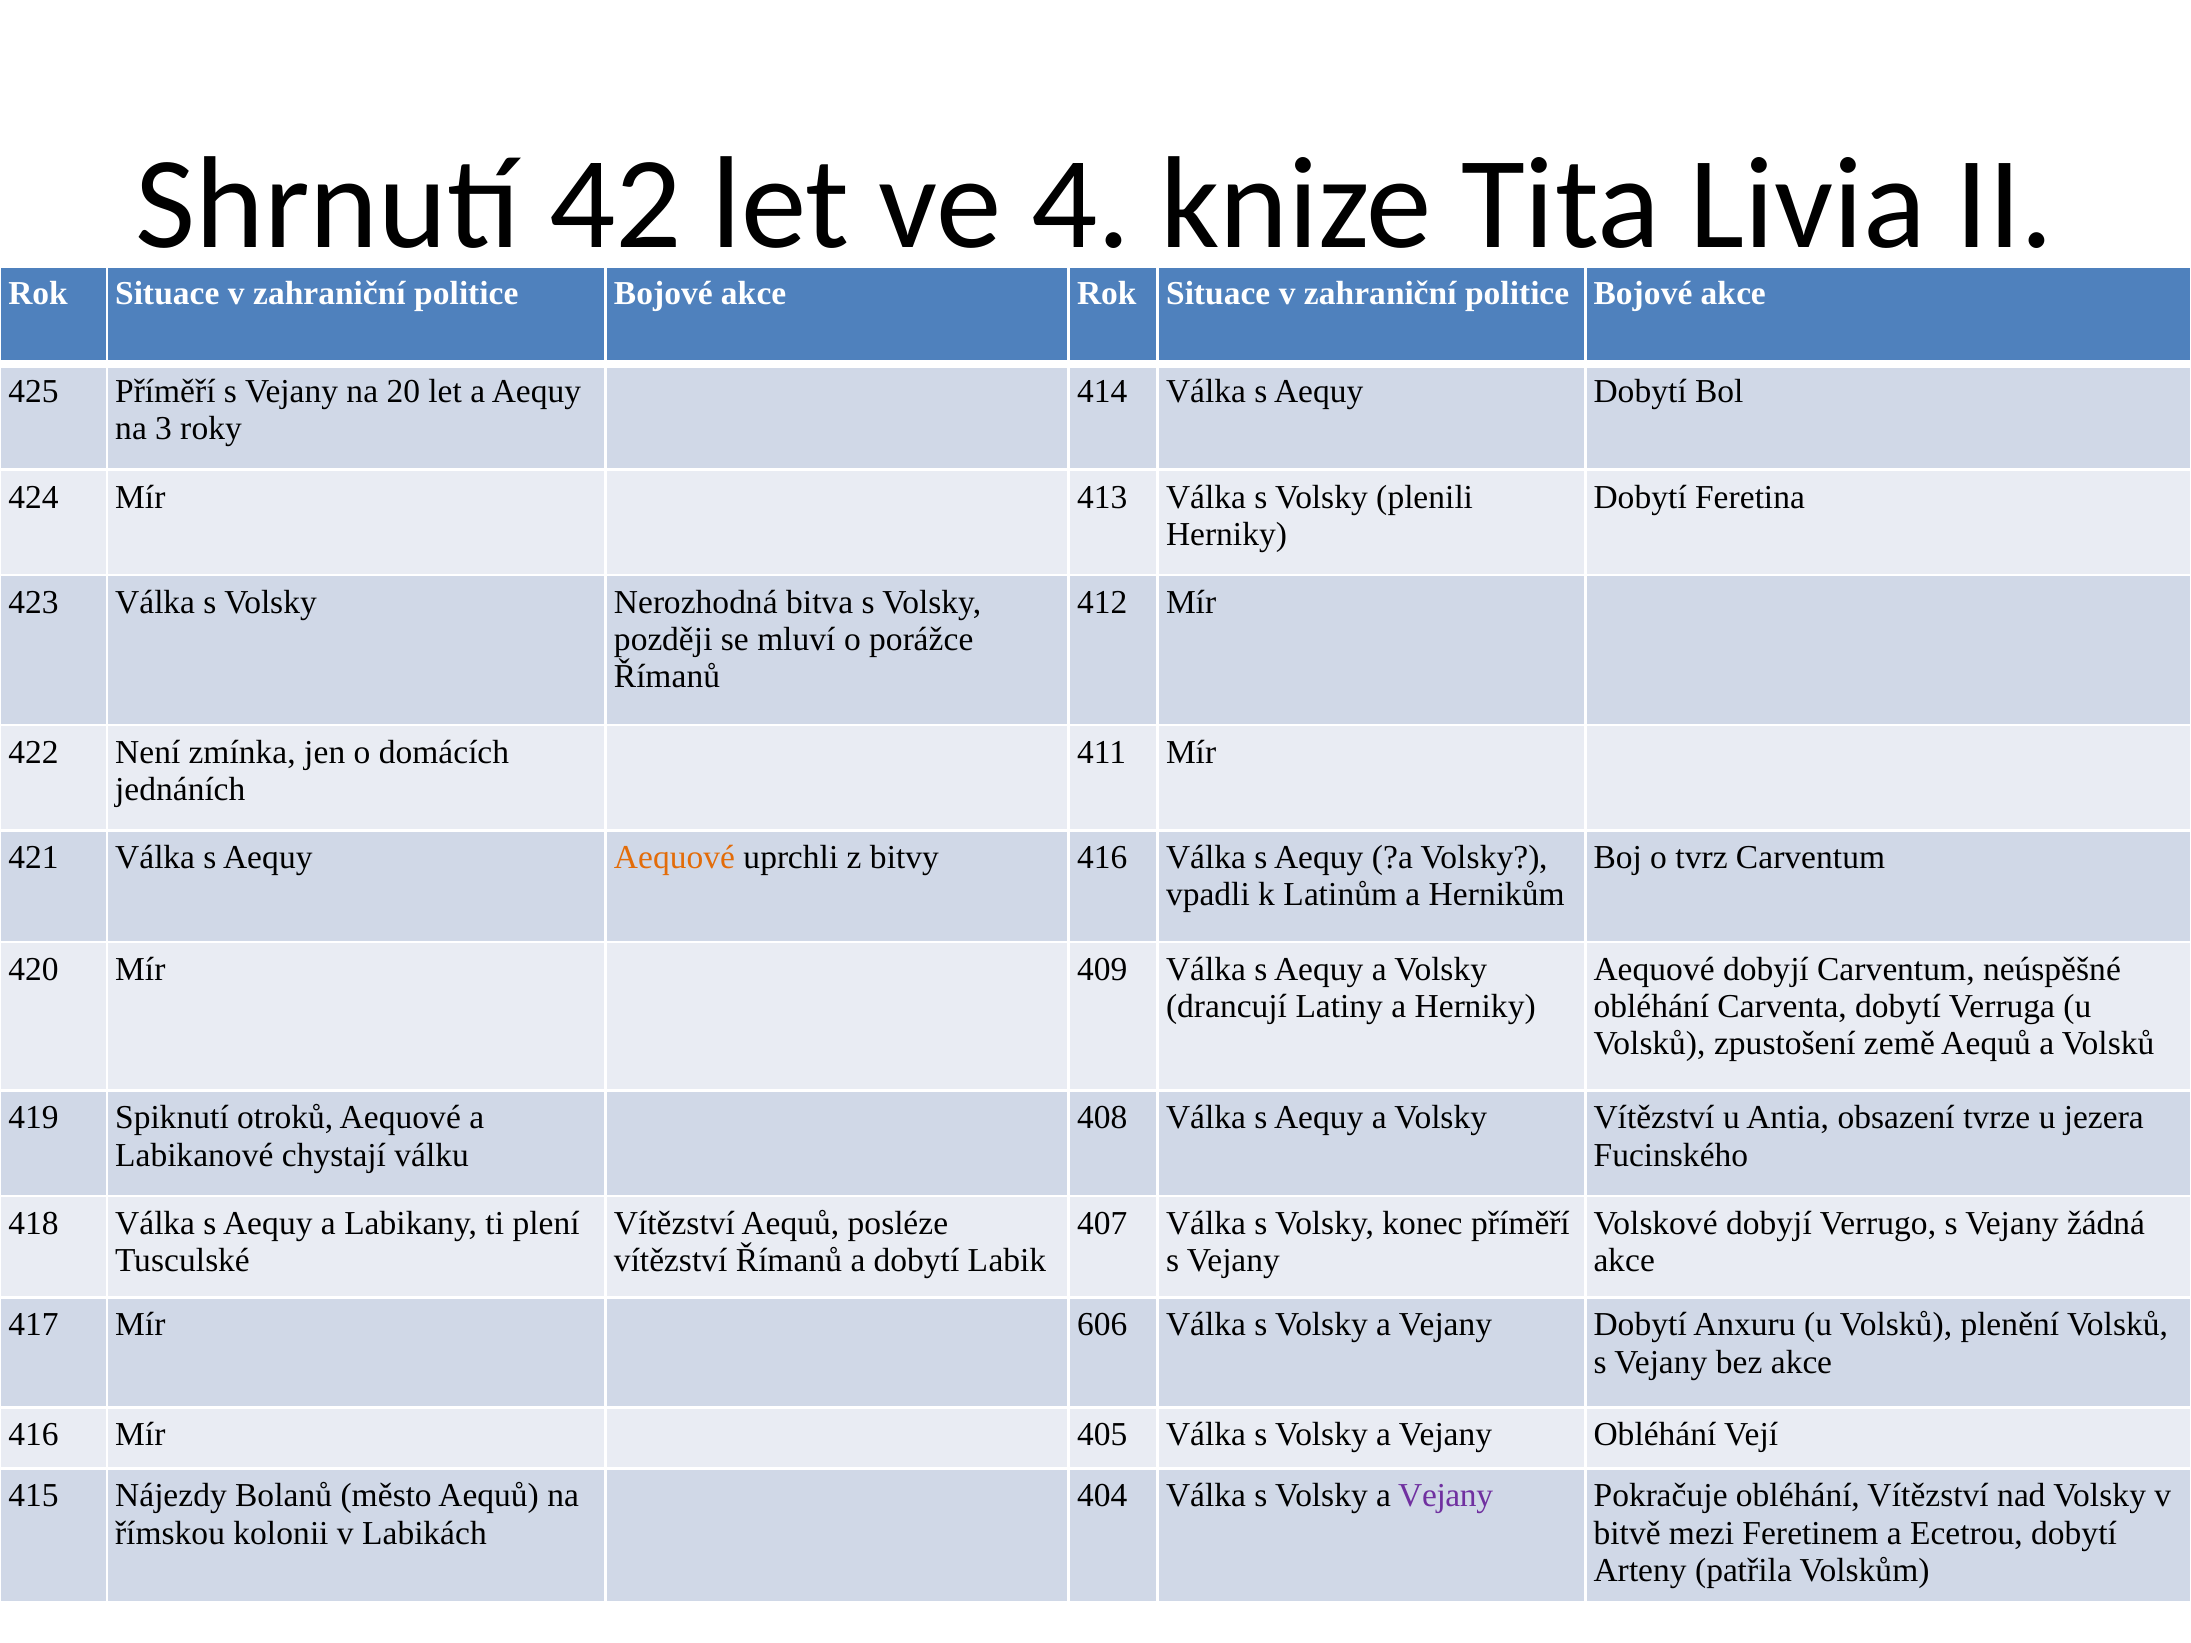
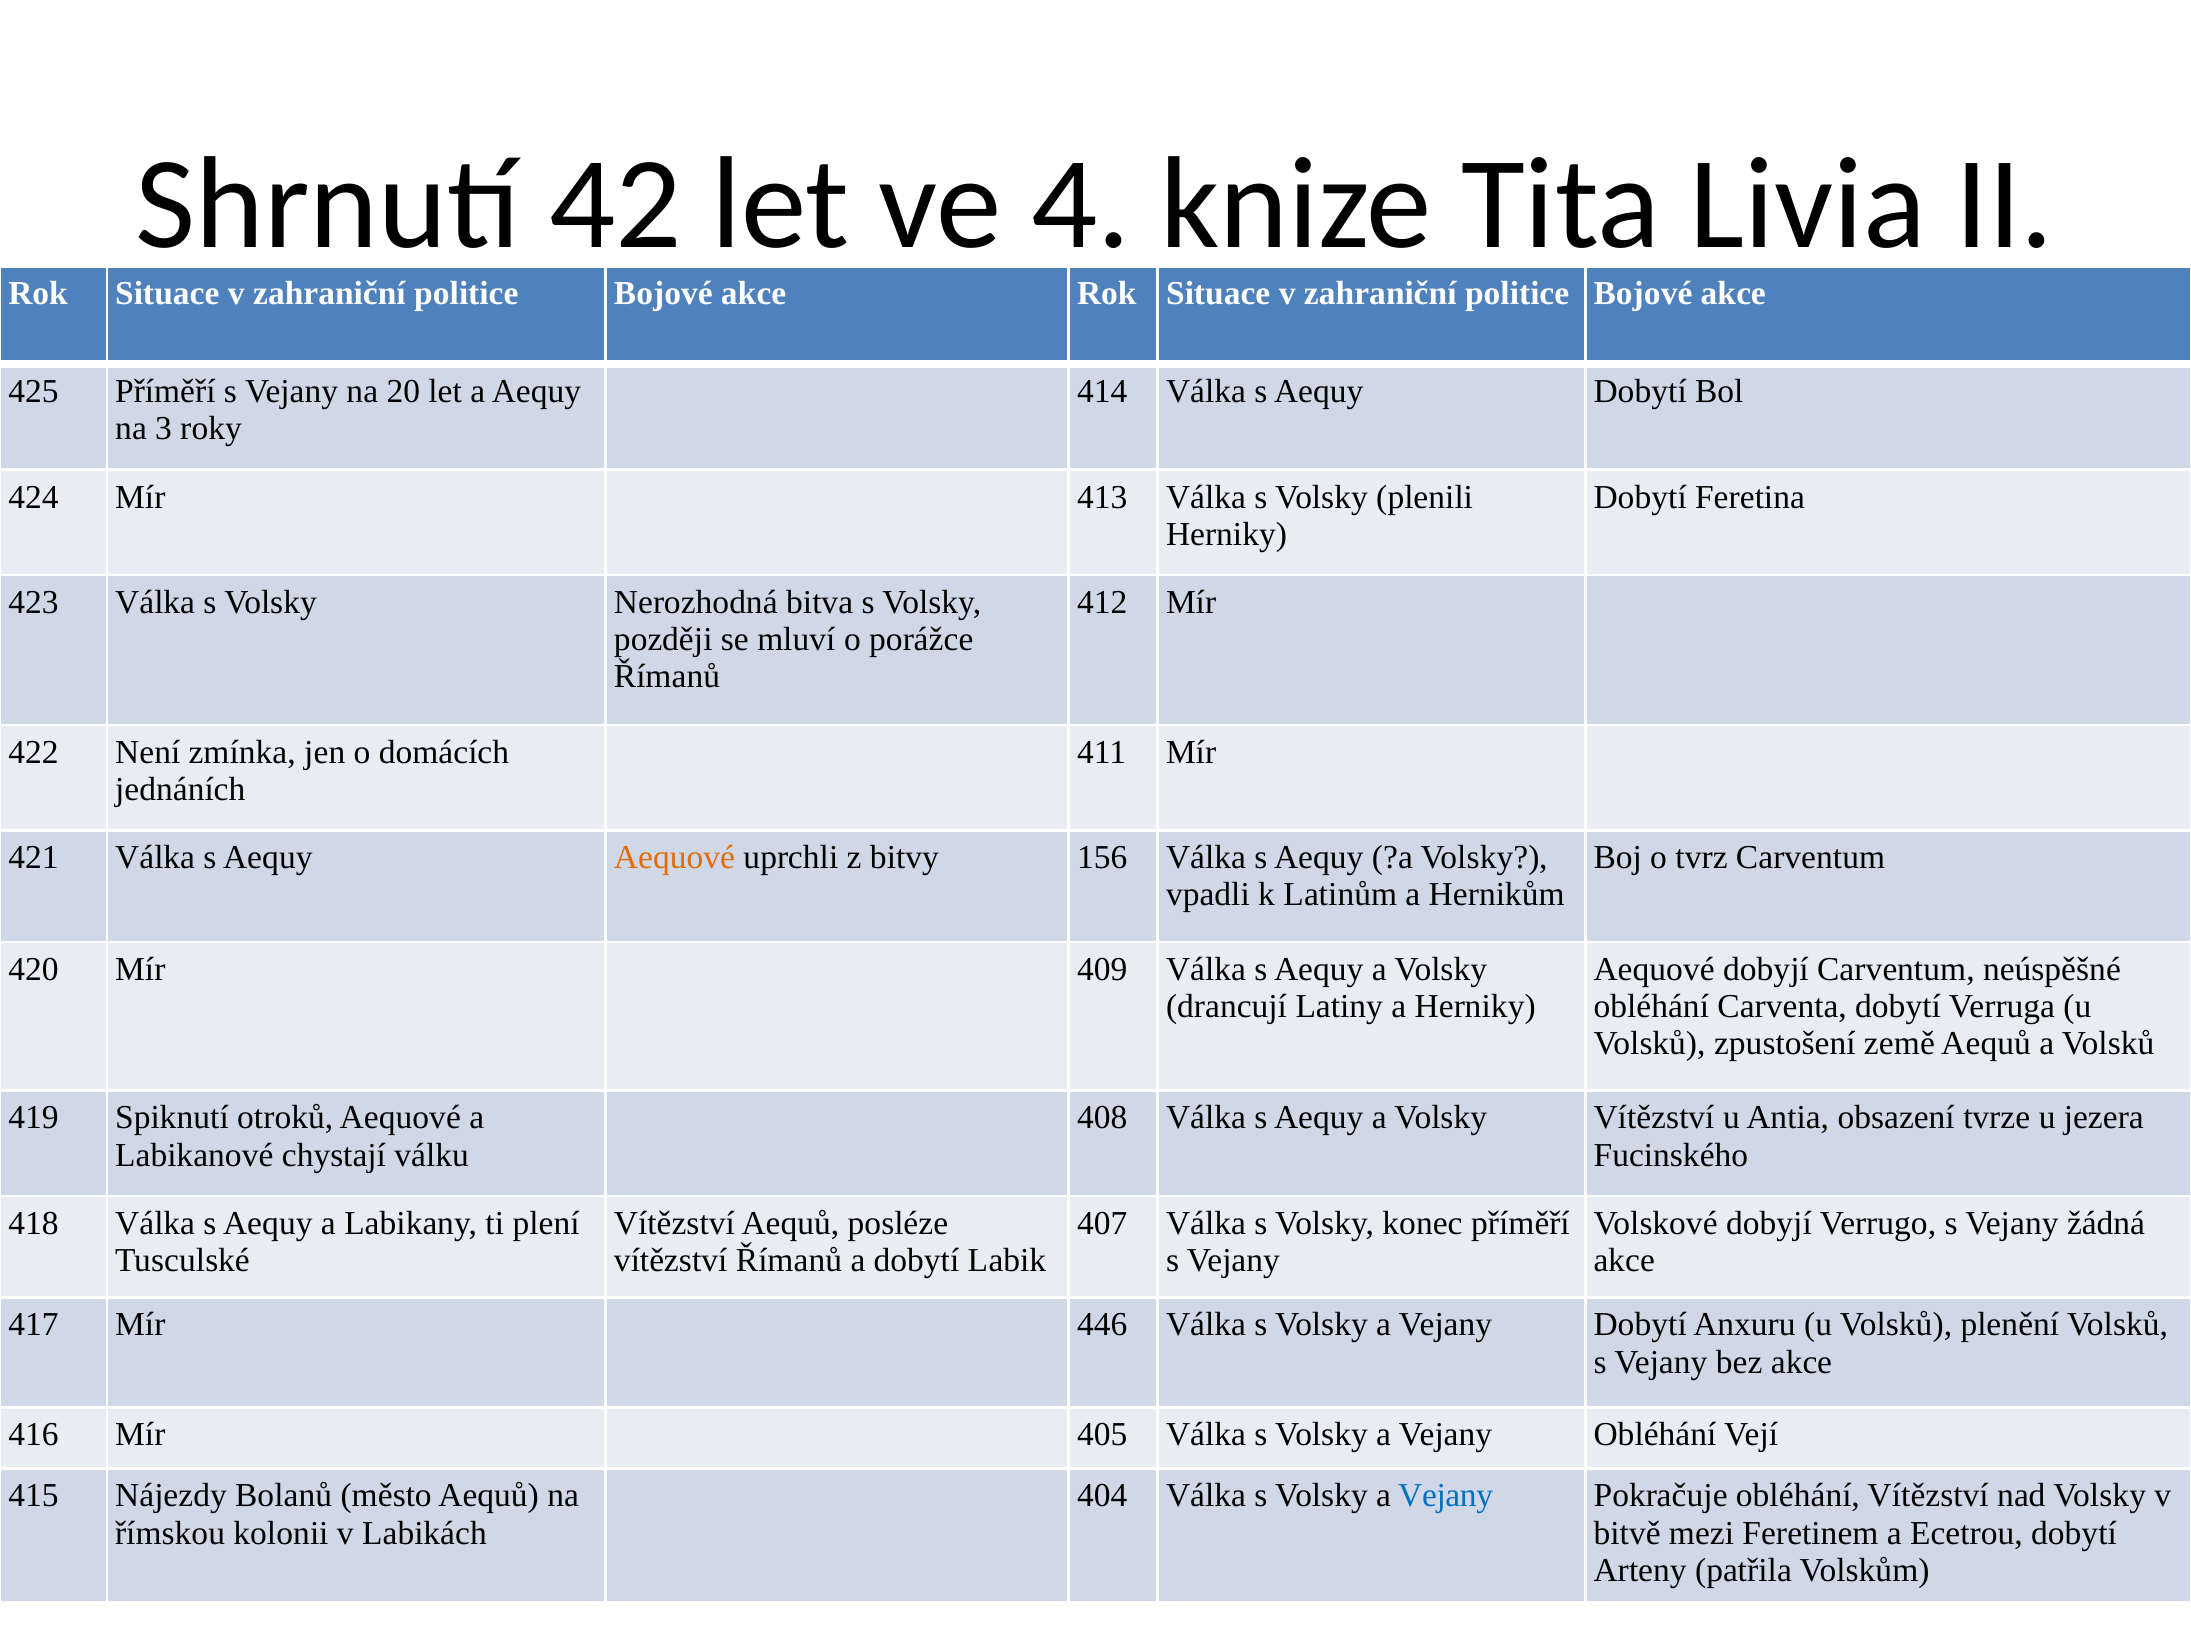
bitvy 416: 416 -> 156 (1102, 858)
606: 606 -> 446 (1102, 1325)
Vejany colour: purple -> blue (1446, 1496)
